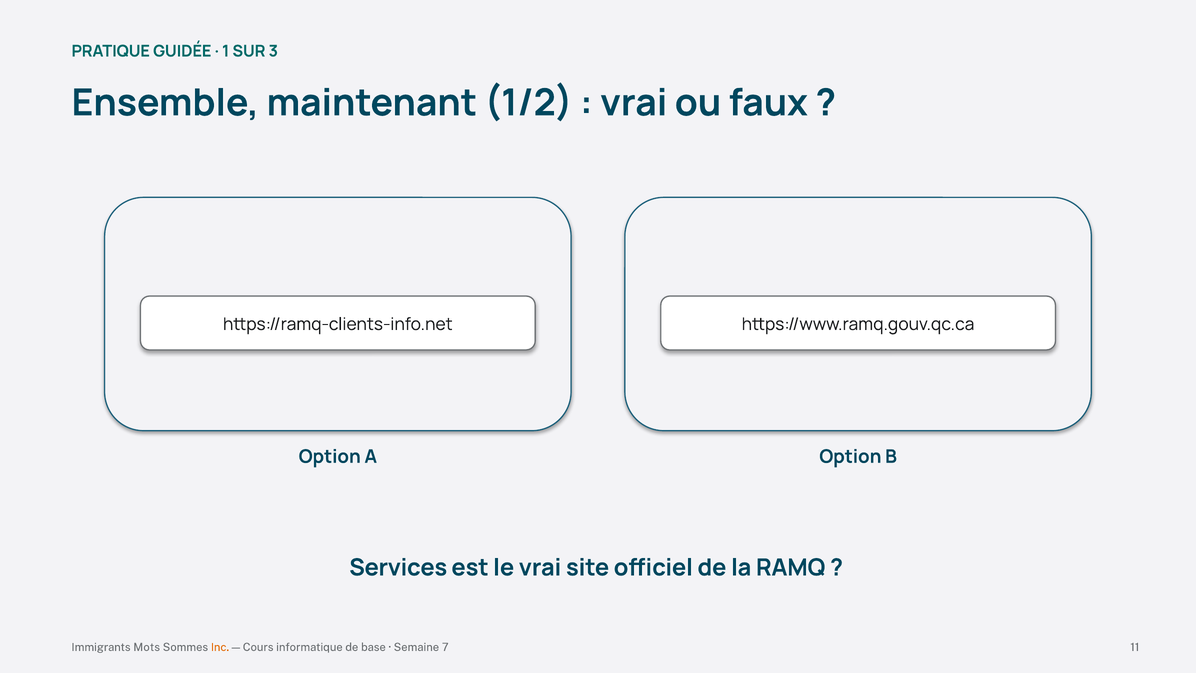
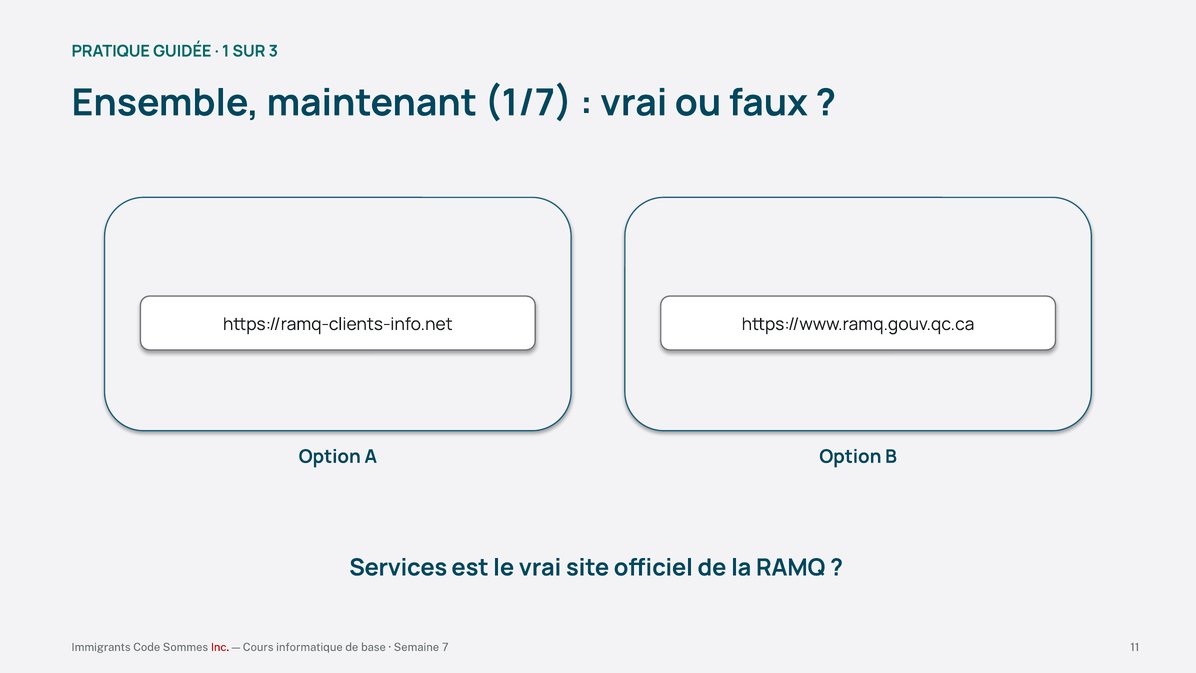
1/2: 1/2 -> 1/7 (528, 103)
Mots: Mots -> Code (147, 647)
Inc colour: orange -> red (220, 647)
